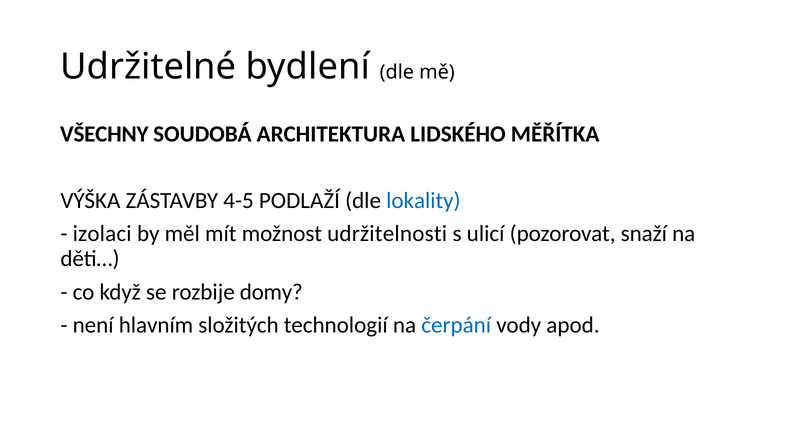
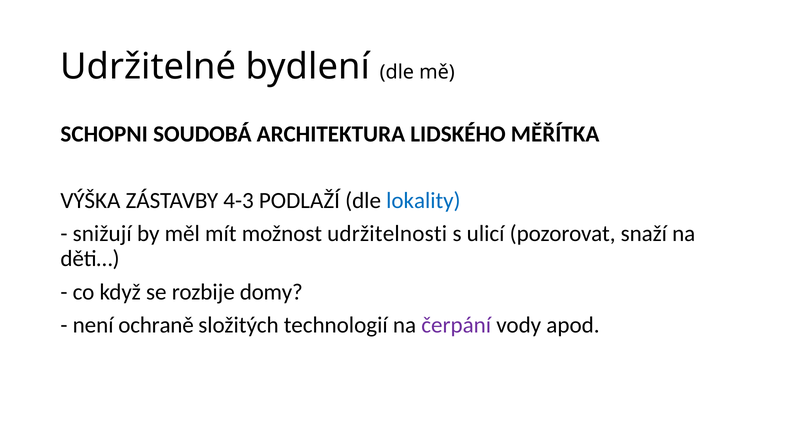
VŠECHNY: VŠECHNY -> SCHOPNI (104, 134)
4-5: 4-5 -> 4-3 (239, 200)
izolaci: izolaci -> snižují (102, 234)
hlavním: hlavním -> ochraně (156, 325)
čerpání colour: blue -> purple (456, 325)
